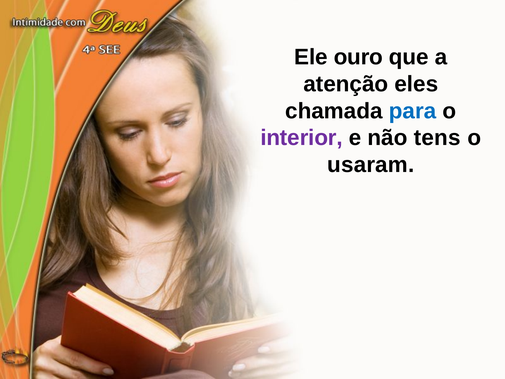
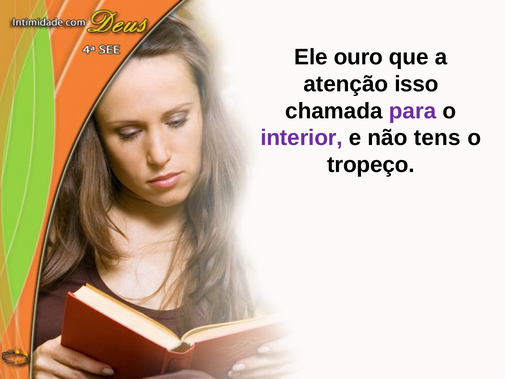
eles: eles -> isso (416, 84)
para colour: blue -> purple (413, 111)
usaram: usaram -> tropeço (371, 165)
